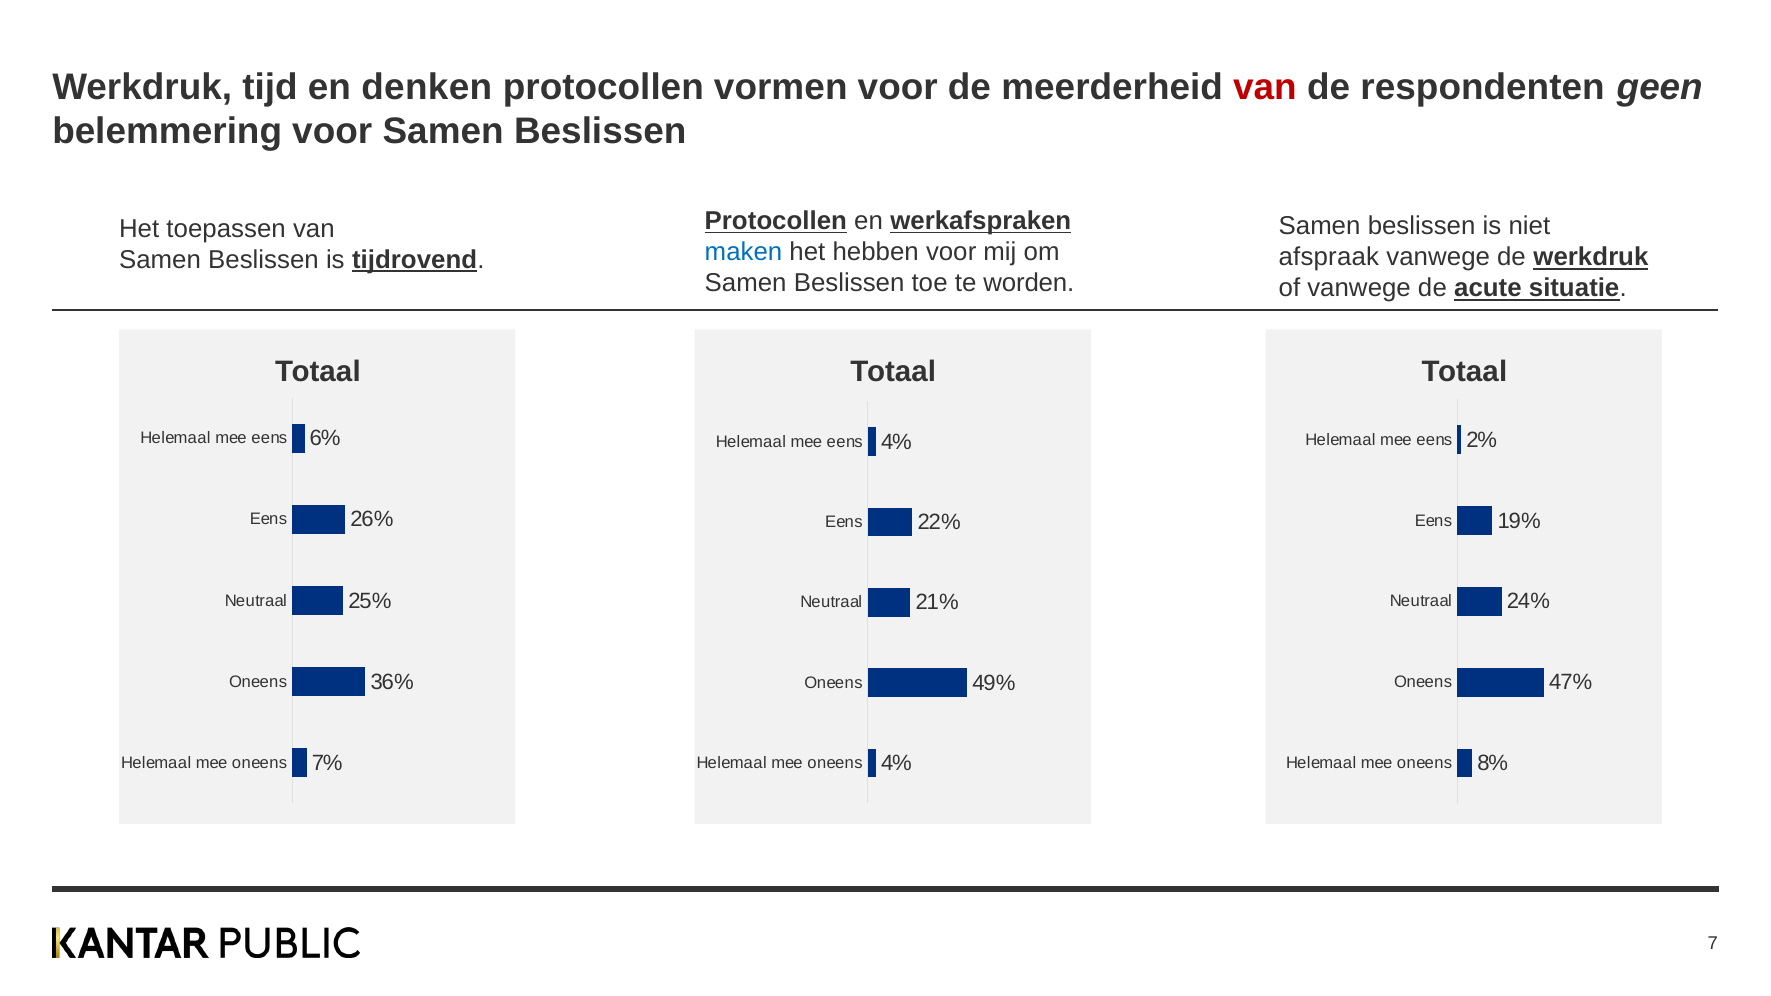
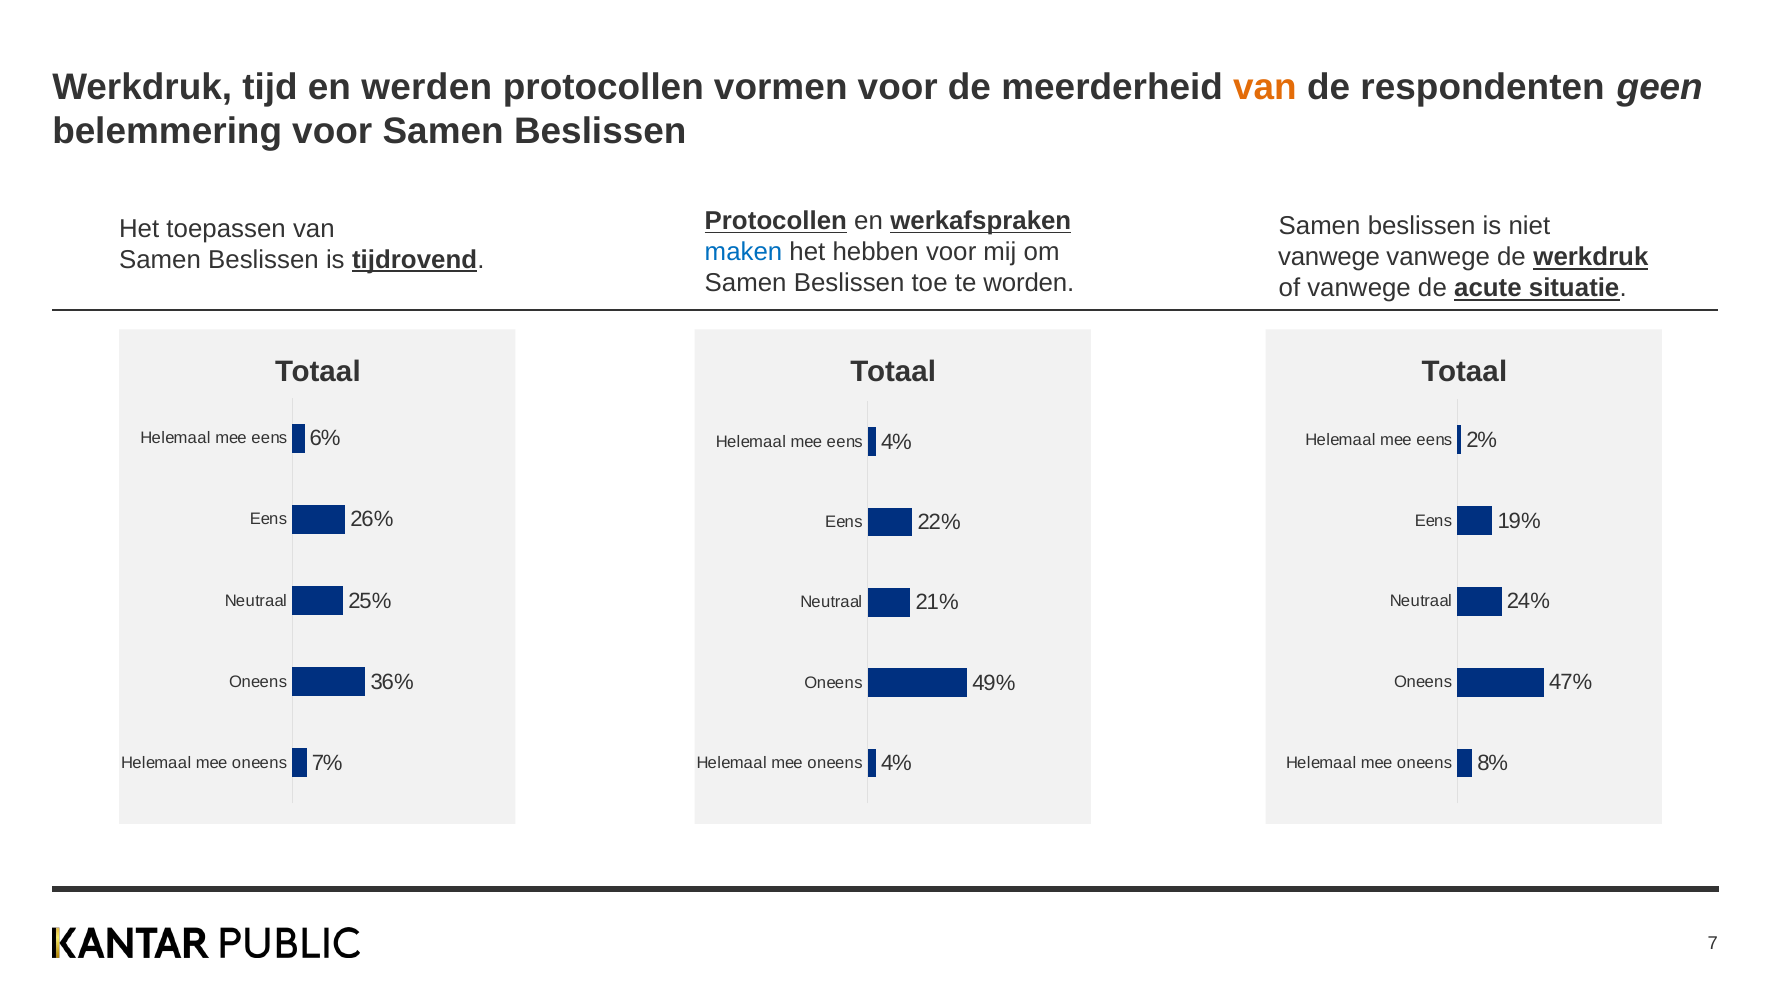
denken: denken -> werden (427, 87)
van colour: red -> orange (1265, 87)
afspraak: afspraak -> vanwege (1329, 257)
